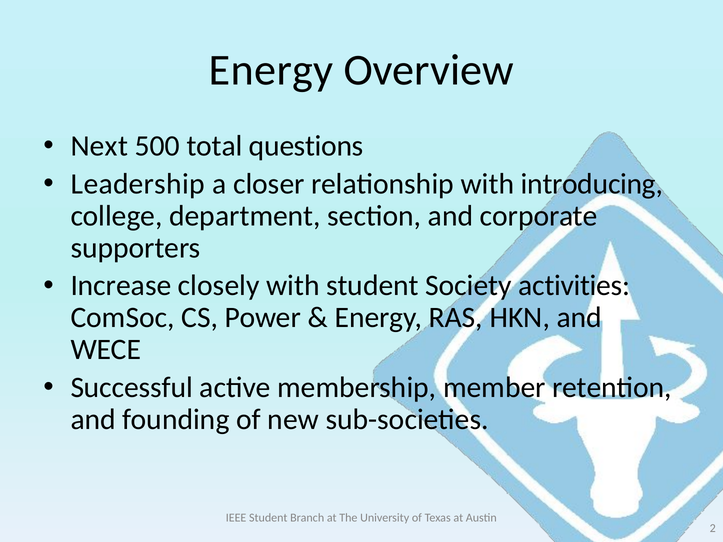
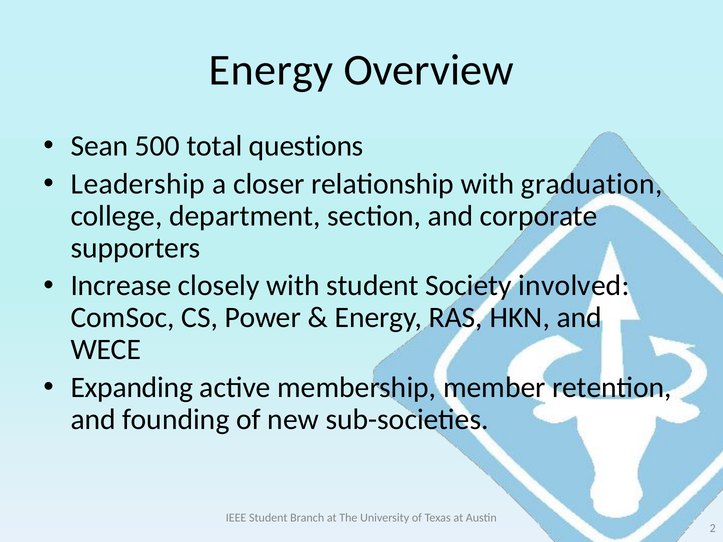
Next: Next -> Sean (99, 146)
introducing: introducing -> graduation (592, 184)
activities: activities -> involved (574, 286)
Successful: Successful -> Expanding (132, 388)
